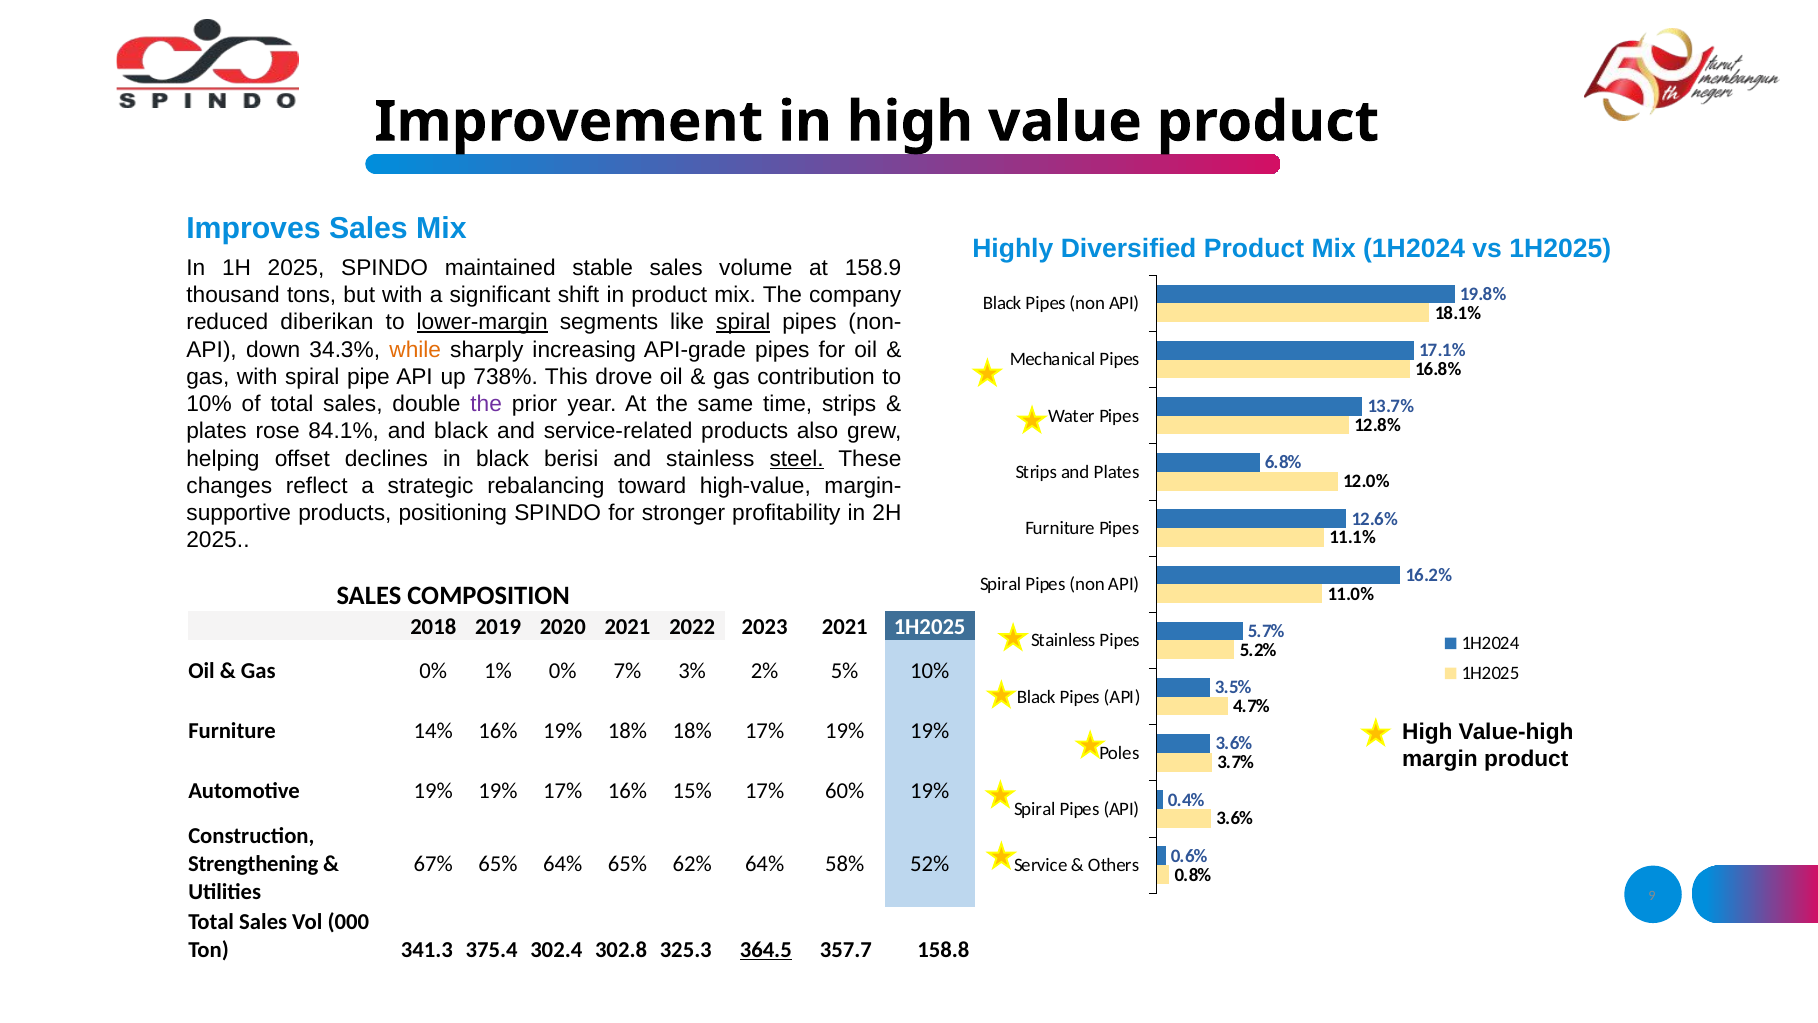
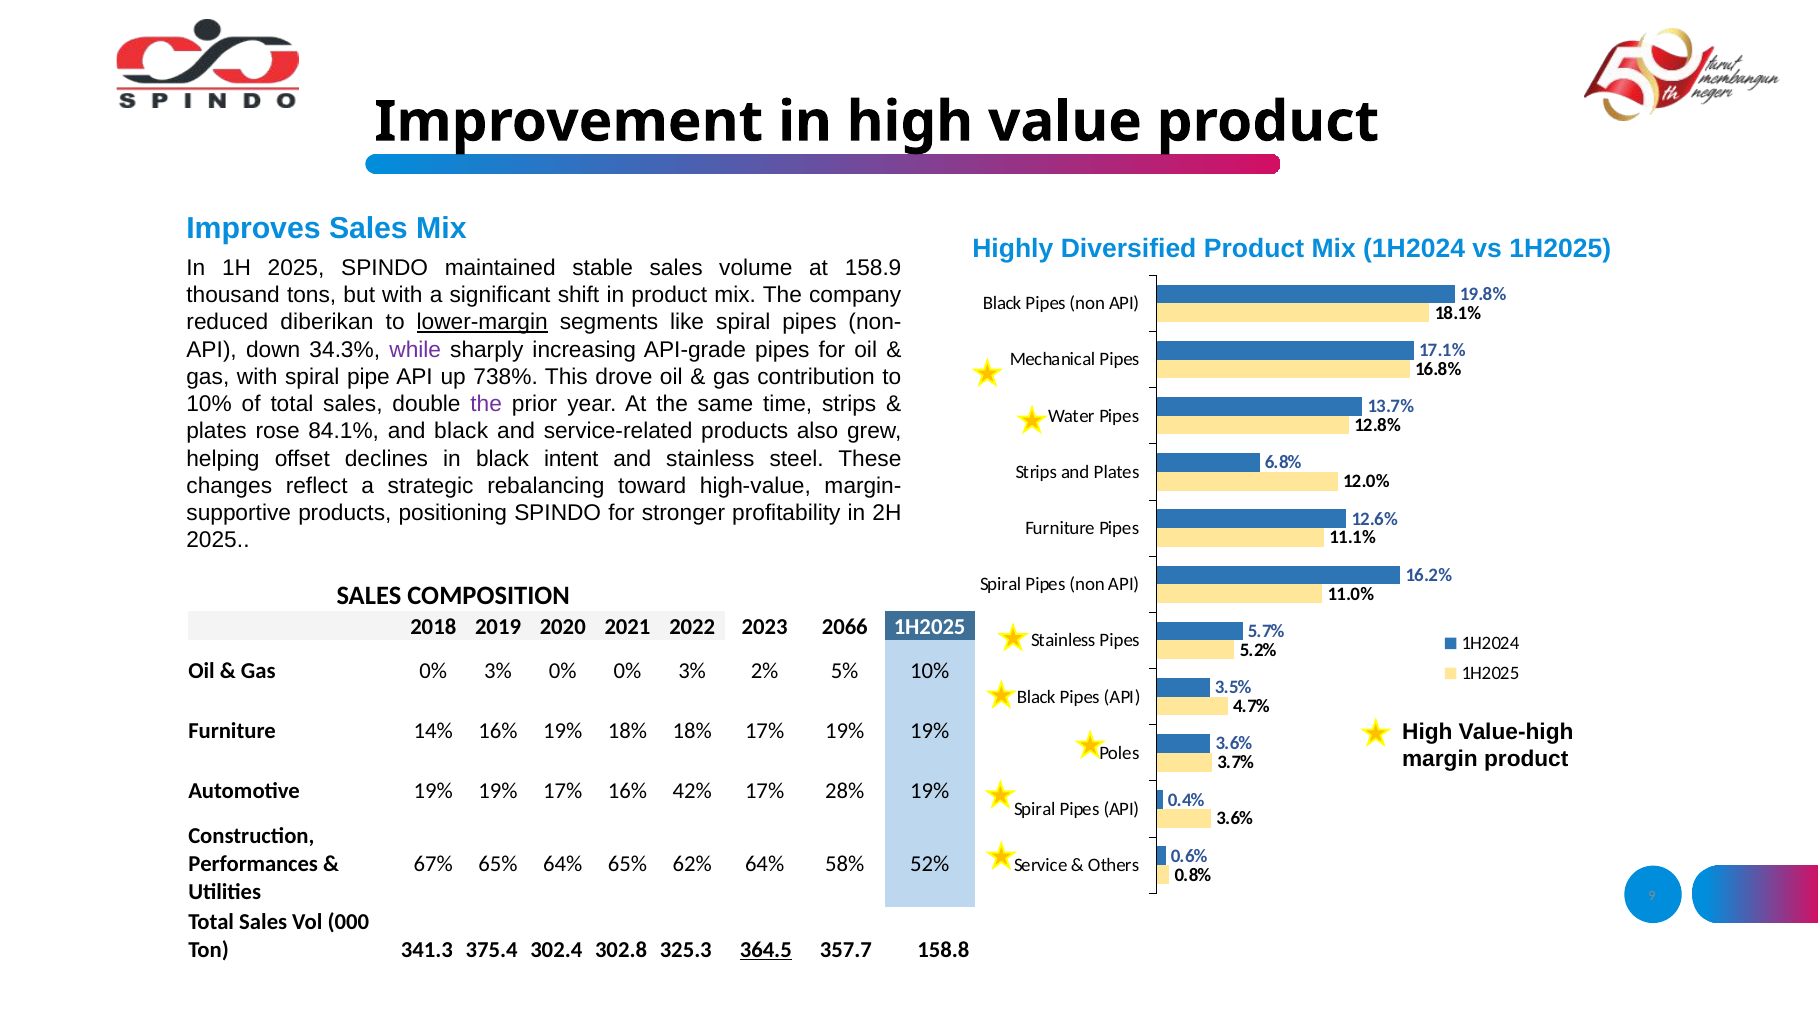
spiral underline: present -> none (743, 322)
while colour: orange -> purple (415, 349)
berisi: berisi -> intent (571, 458)
steel underline: present -> none (797, 458)
2023 2021: 2021 -> 2066 (845, 627)
Gas 0% 1%: 1% -> 3% (498, 671)
0% 7%: 7% -> 0% (627, 671)
15%: 15% -> 42% (692, 791)
60%: 60% -> 28% (845, 791)
Strengthening: Strengthening -> Performances (253, 864)
